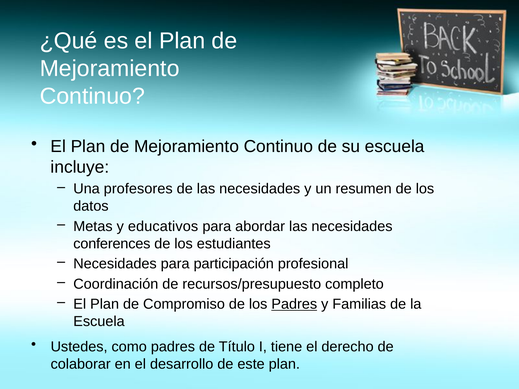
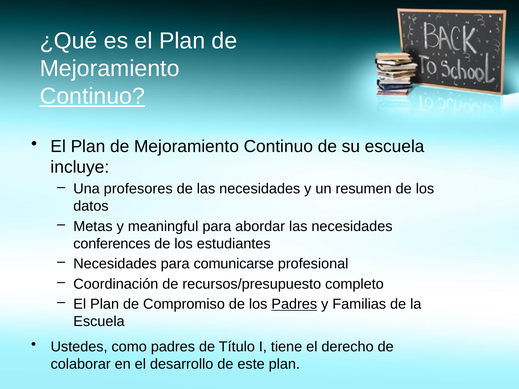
Continuo underline: none -> present (92, 96)
educativos: educativos -> meaningful (163, 227)
participación: participación -> comunicarse (234, 264)
